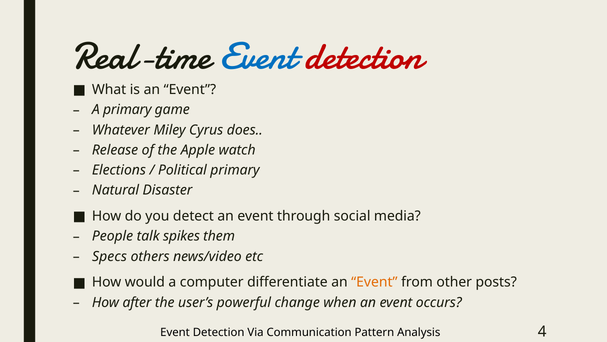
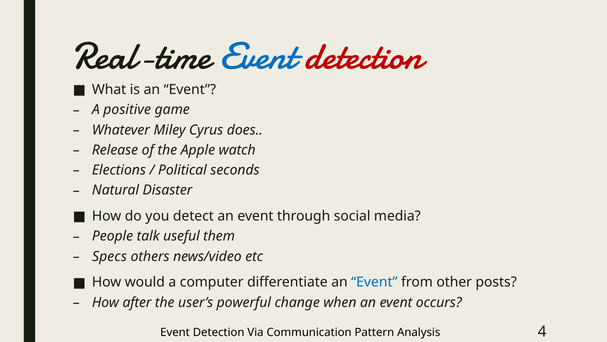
A primary: primary -> positive (127, 110)
Political primary: primary -> seconds (235, 170)
spikes: spikes -> useful (181, 236)
Event colour: orange -> blue (374, 282)
